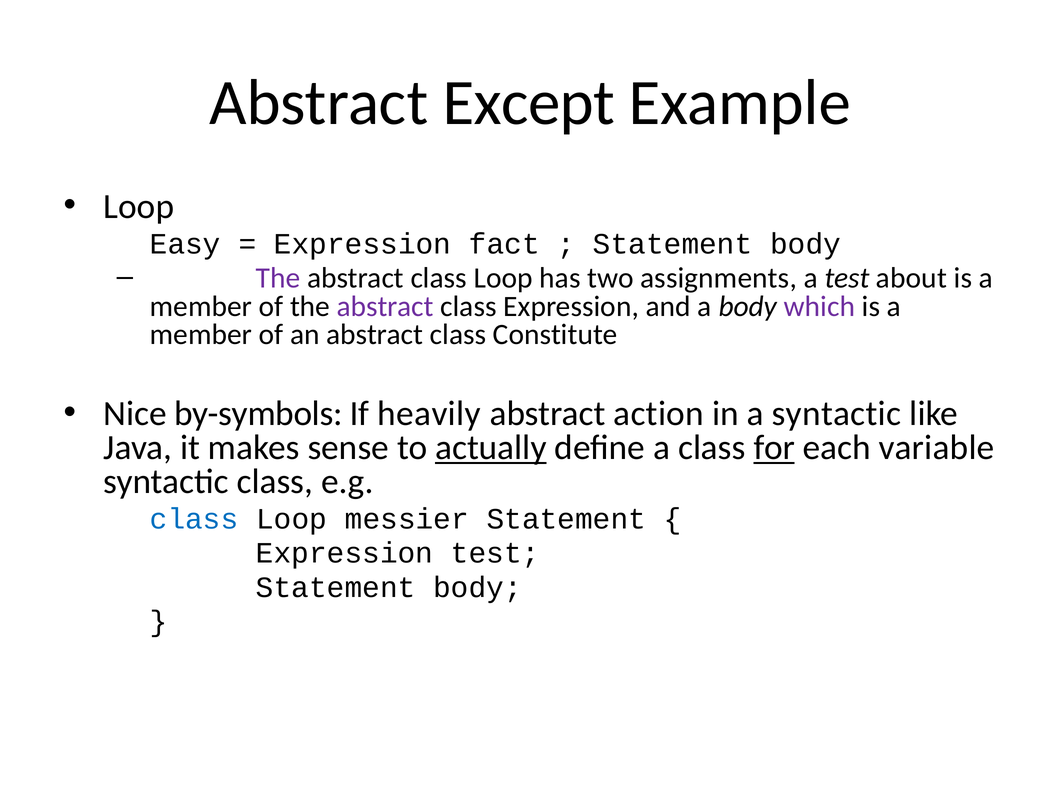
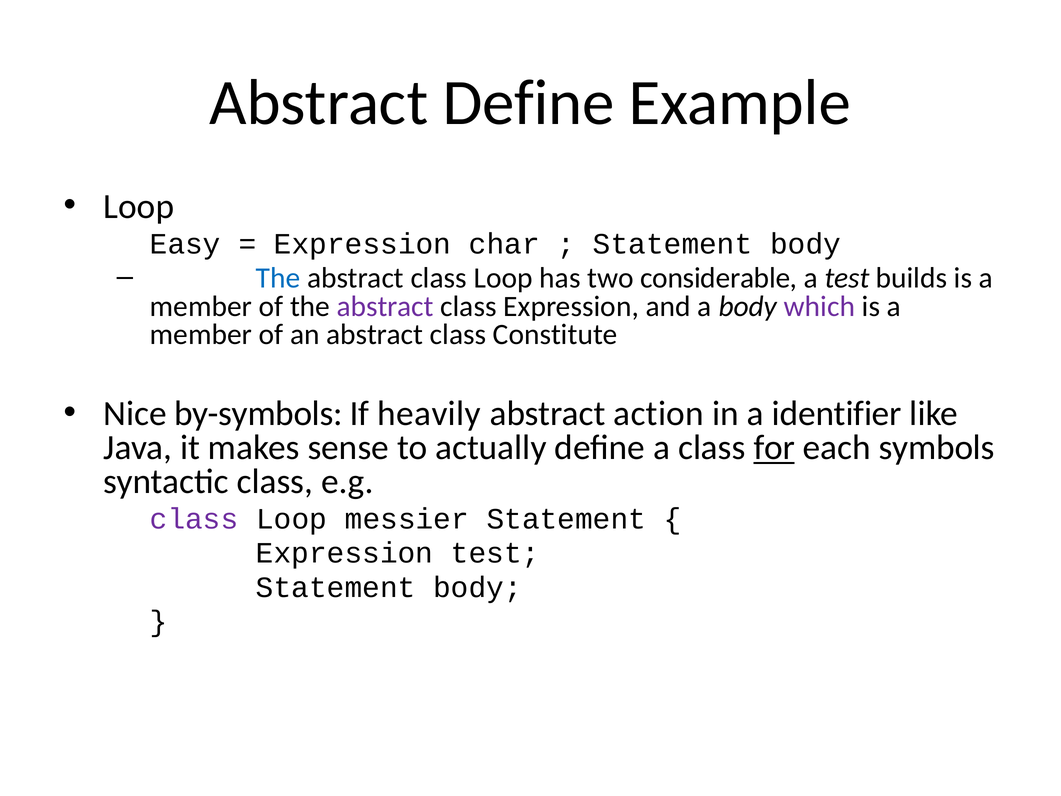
Abstract Except: Except -> Define (529, 103)
fact: fact -> char (504, 244)
The colour: purple -> blue (278, 278)
assignments: assignments -> considerable (719, 278)
about: about -> builds (911, 278)
a syntactic: syntactic -> identifier (837, 414)
actually underline: present -> none (491, 447)
variable: variable -> symbols (937, 447)
class colour: blue -> purple (194, 519)
